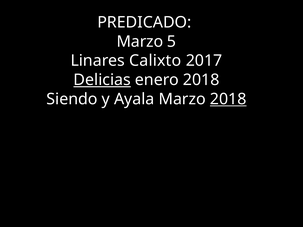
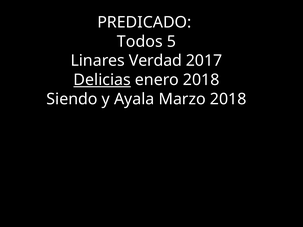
Marzo: Marzo -> Todos (140, 42)
Calixto: Calixto -> Verdad (155, 61)
2018 underline: present -> none (228, 99)
